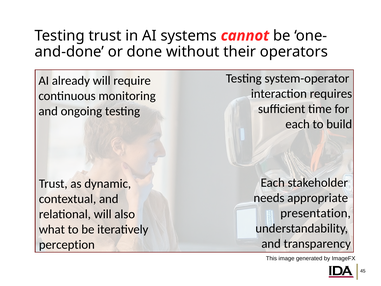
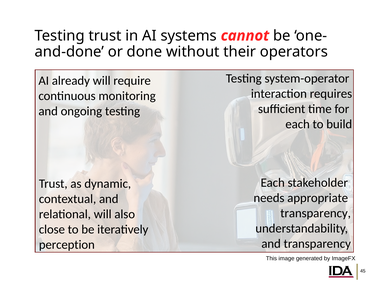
presentation: presentation -> transparency (316, 213)
what: what -> close (52, 229)
